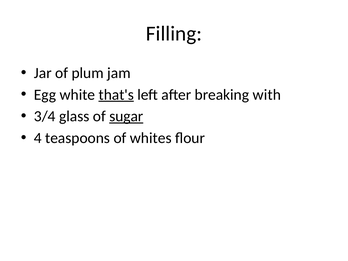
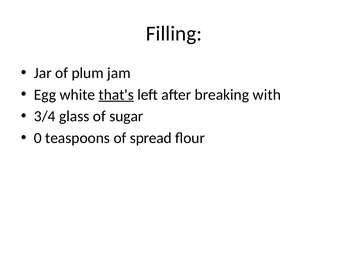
sugar underline: present -> none (126, 116)
4: 4 -> 0 (38, 138)
whites: whites -> spread (151, 138)
